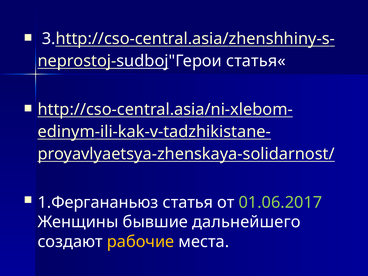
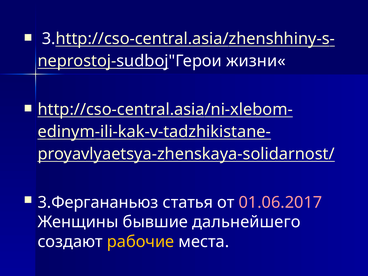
статья«: статья« -> жизни« (256, 61)
1.Фергананьюз: 1.Фергананьюз -> 3.Фергананьюз (98, 202)
01.06.2017 colour: light green -> pink (280, 202)
